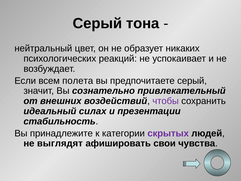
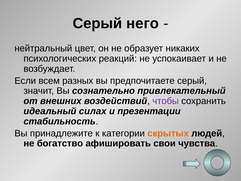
тона: тона -> него (143, 23)
полета: полета -> разных (78, 81)
скрытых colour: purple -> orange (168, 133)
выглядят: выглядят -> богатство (60, 143)
